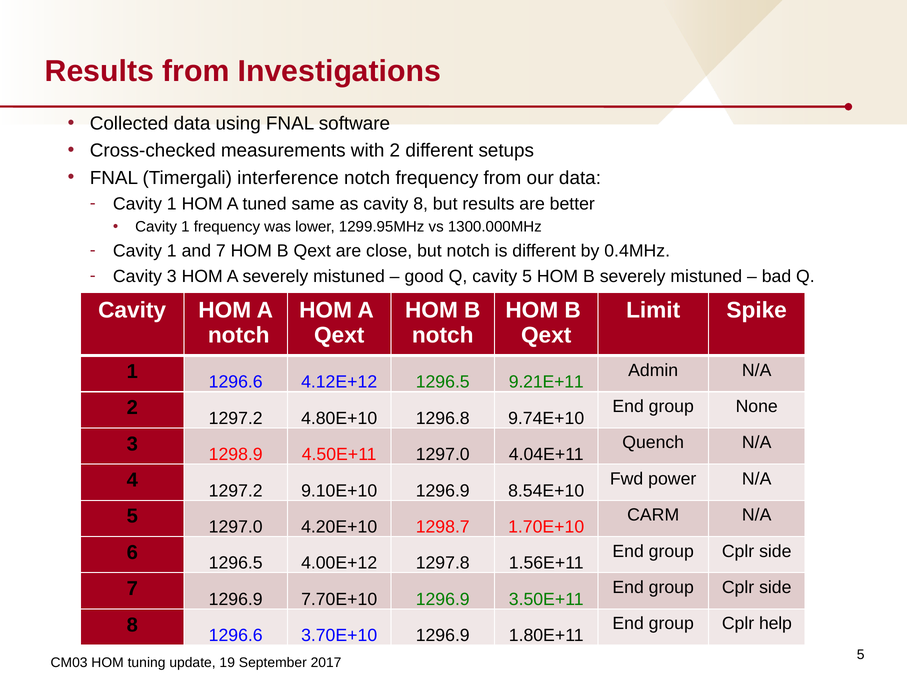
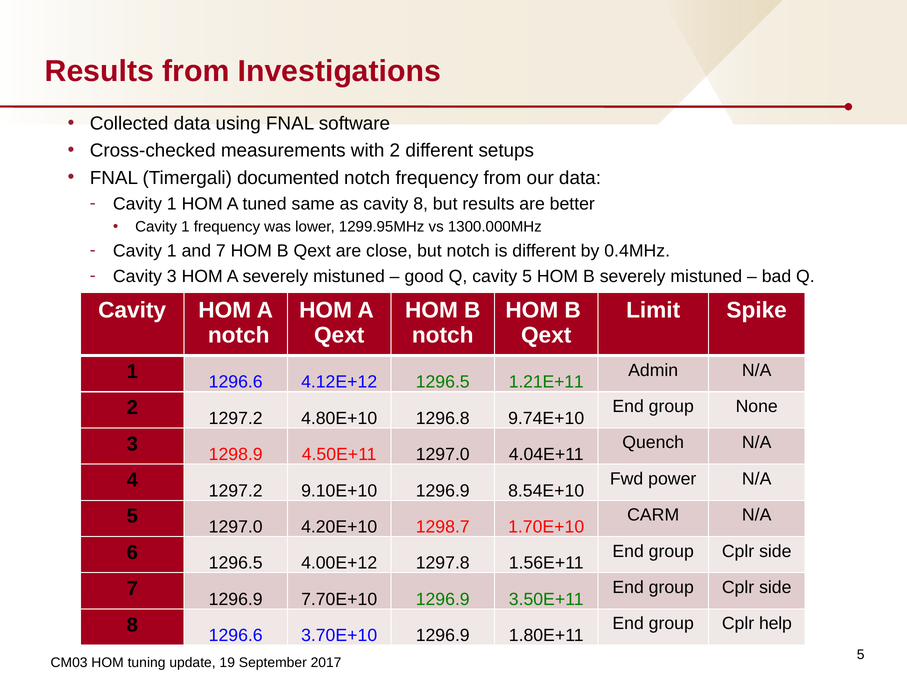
interference: interference -> documented (288, 178)
9.21E+11: 9.21E+11 -> 1.21E+11 (546, 382)
